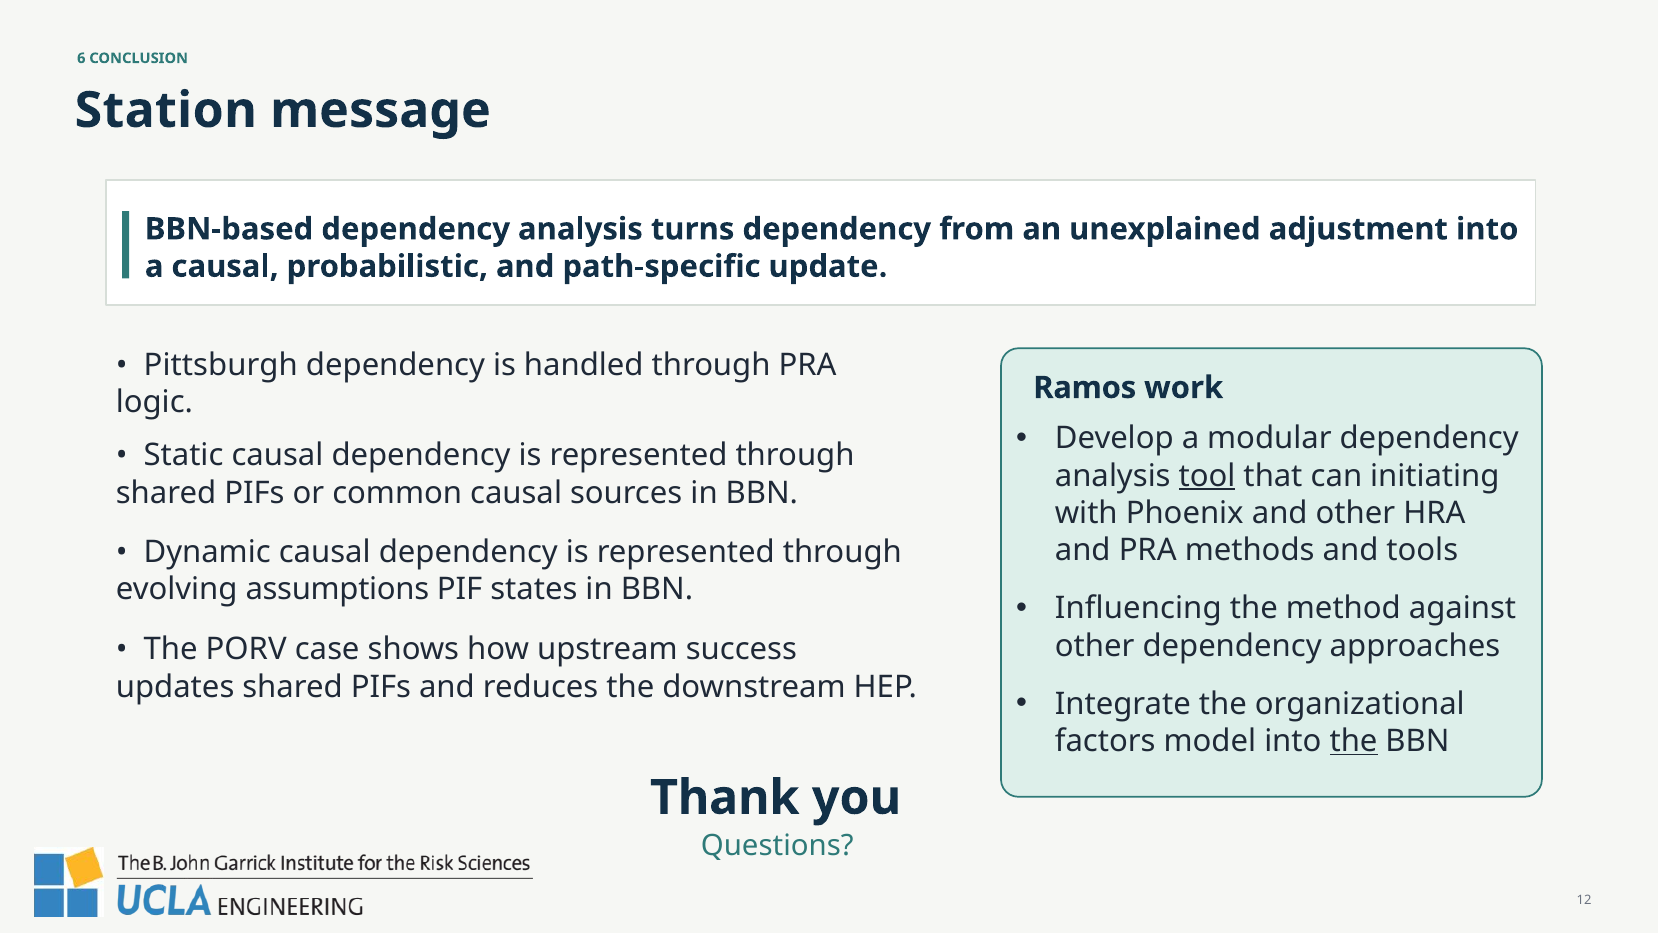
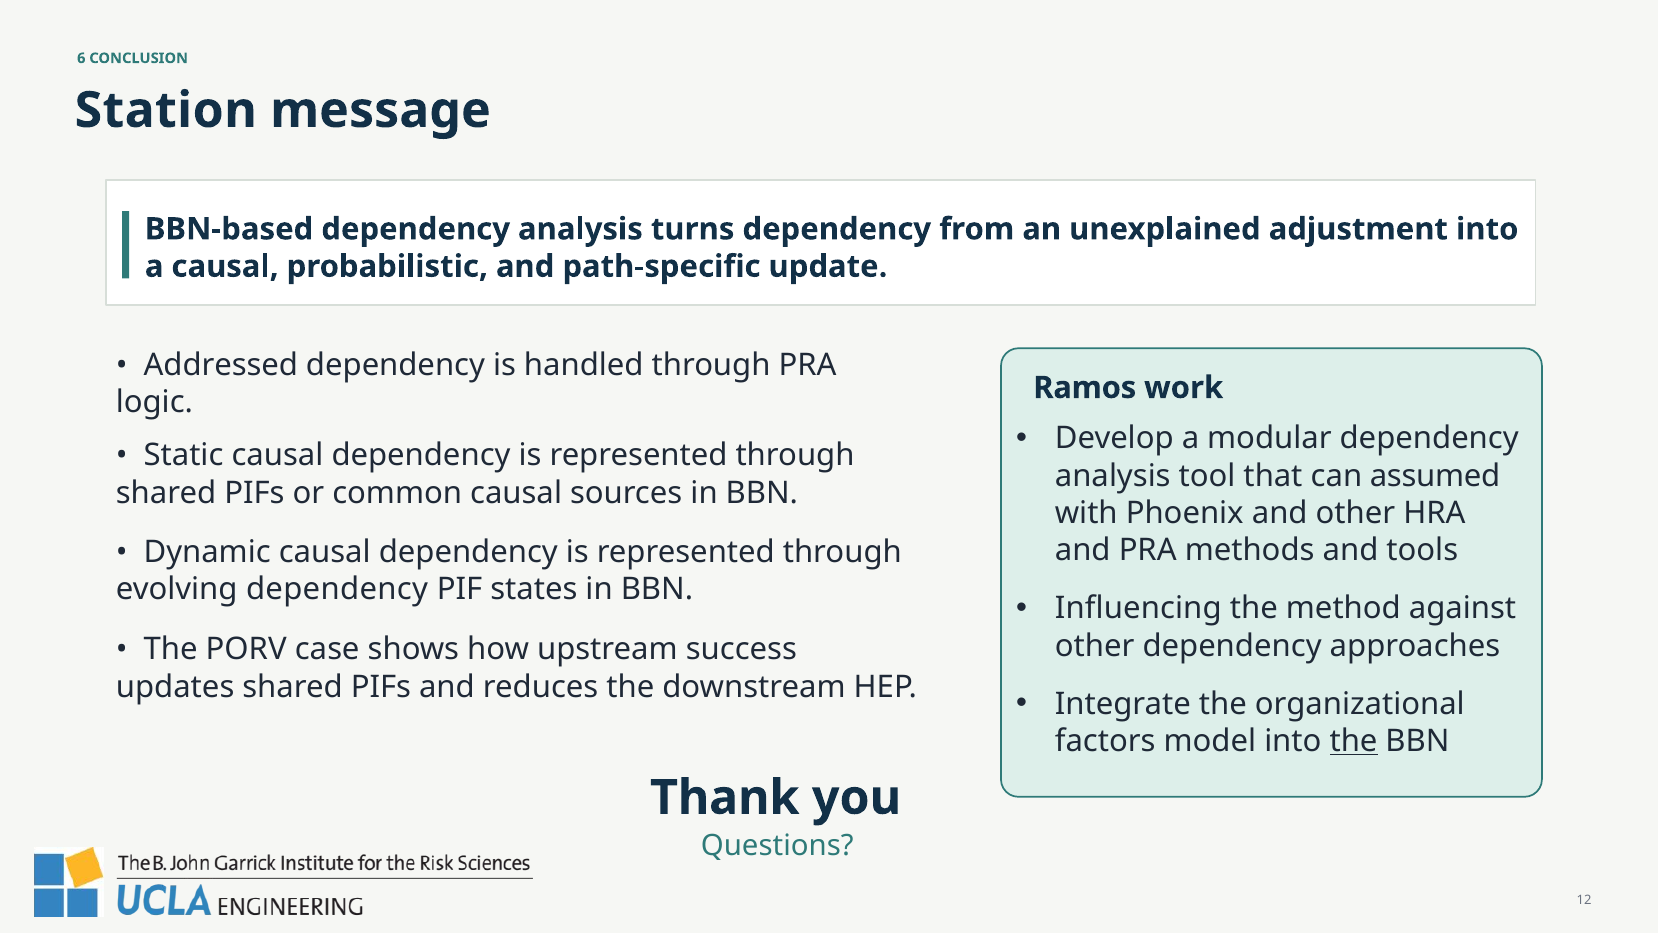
Pittsburgh: Pittsburgh -> Addressed (221, 365)
tool underline: present -> none (1207, 476)
initiating: initiating -> assumed (1435, 476)
evolving assumptions: assumptions -> dependency (337, 589)
